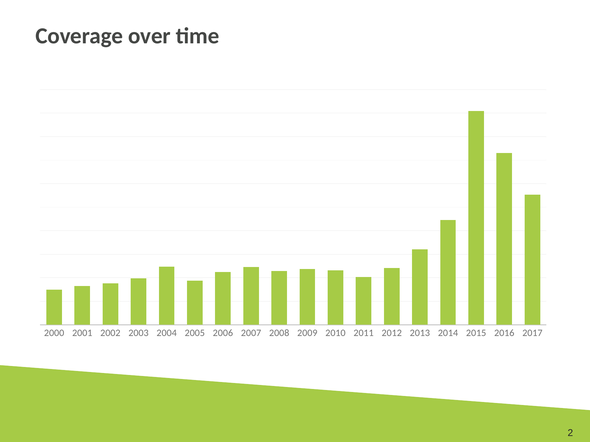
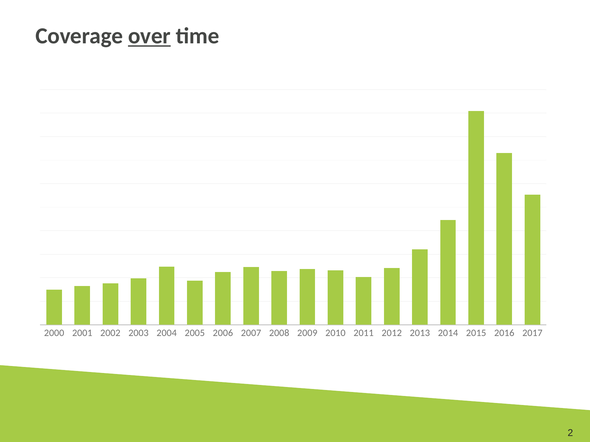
over underline: none -> present (149, 36)
